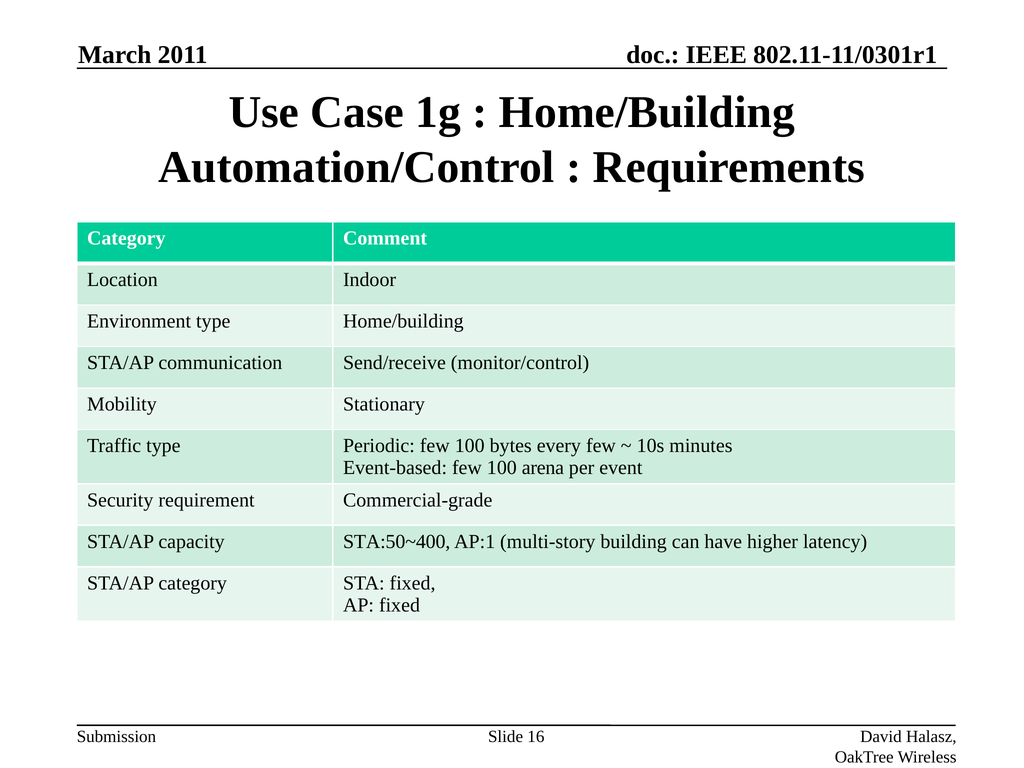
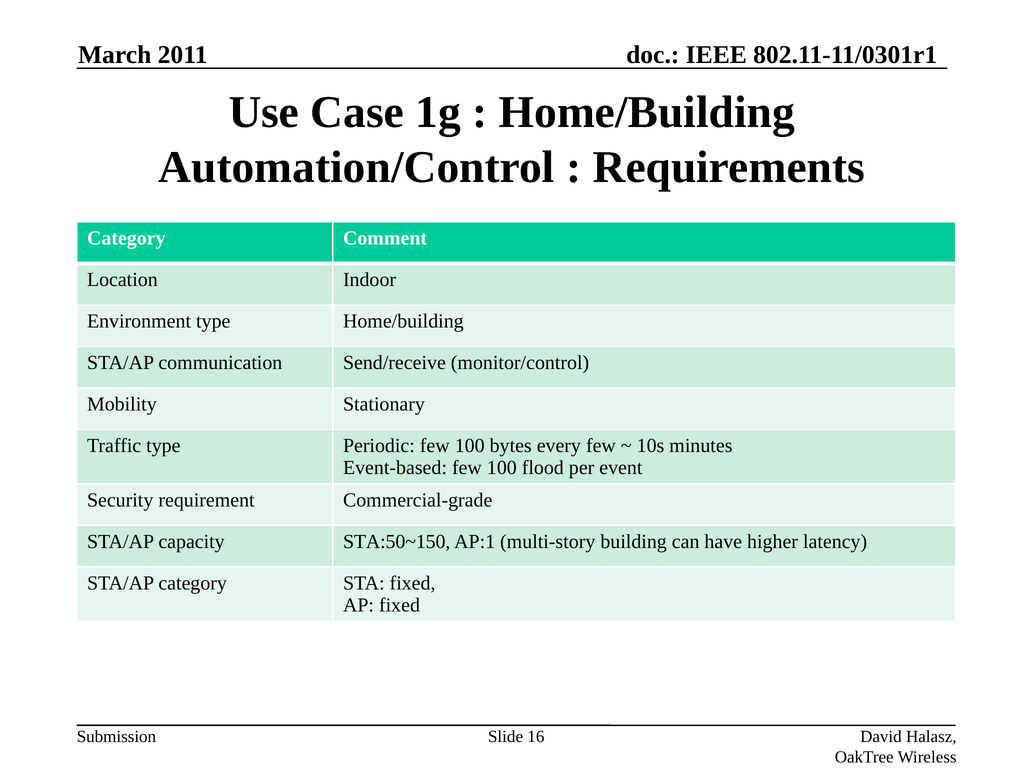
arena: arena -> flood (543, 468)
STA:50~400: STA:50~400 -> STA:50~150 (397, 542)
